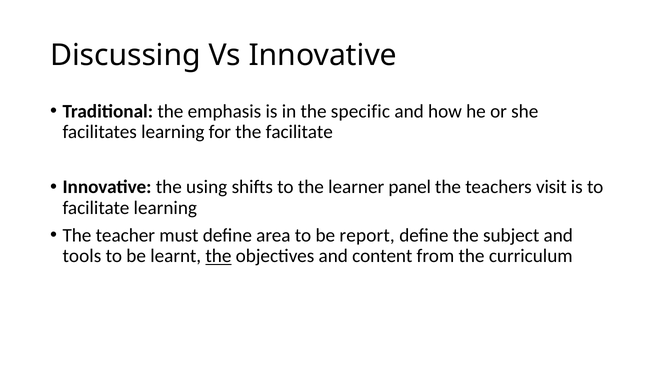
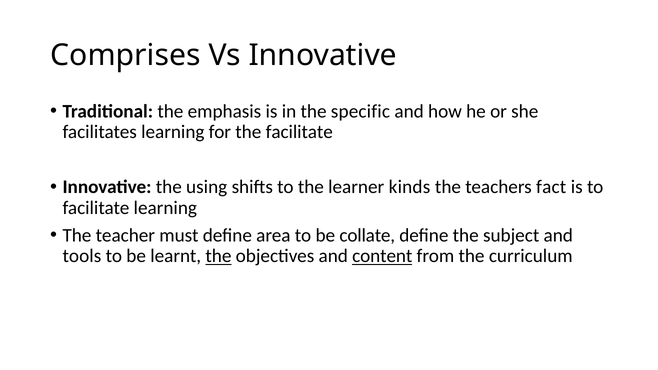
Discussing: Discussing -> Comprises (125, 55)
panel: panel -> kinds (409, 187)
visit: visit -> fact (551, 187)
report: report -> collate (367, 235)
content underline: none -> present (382, 256)
